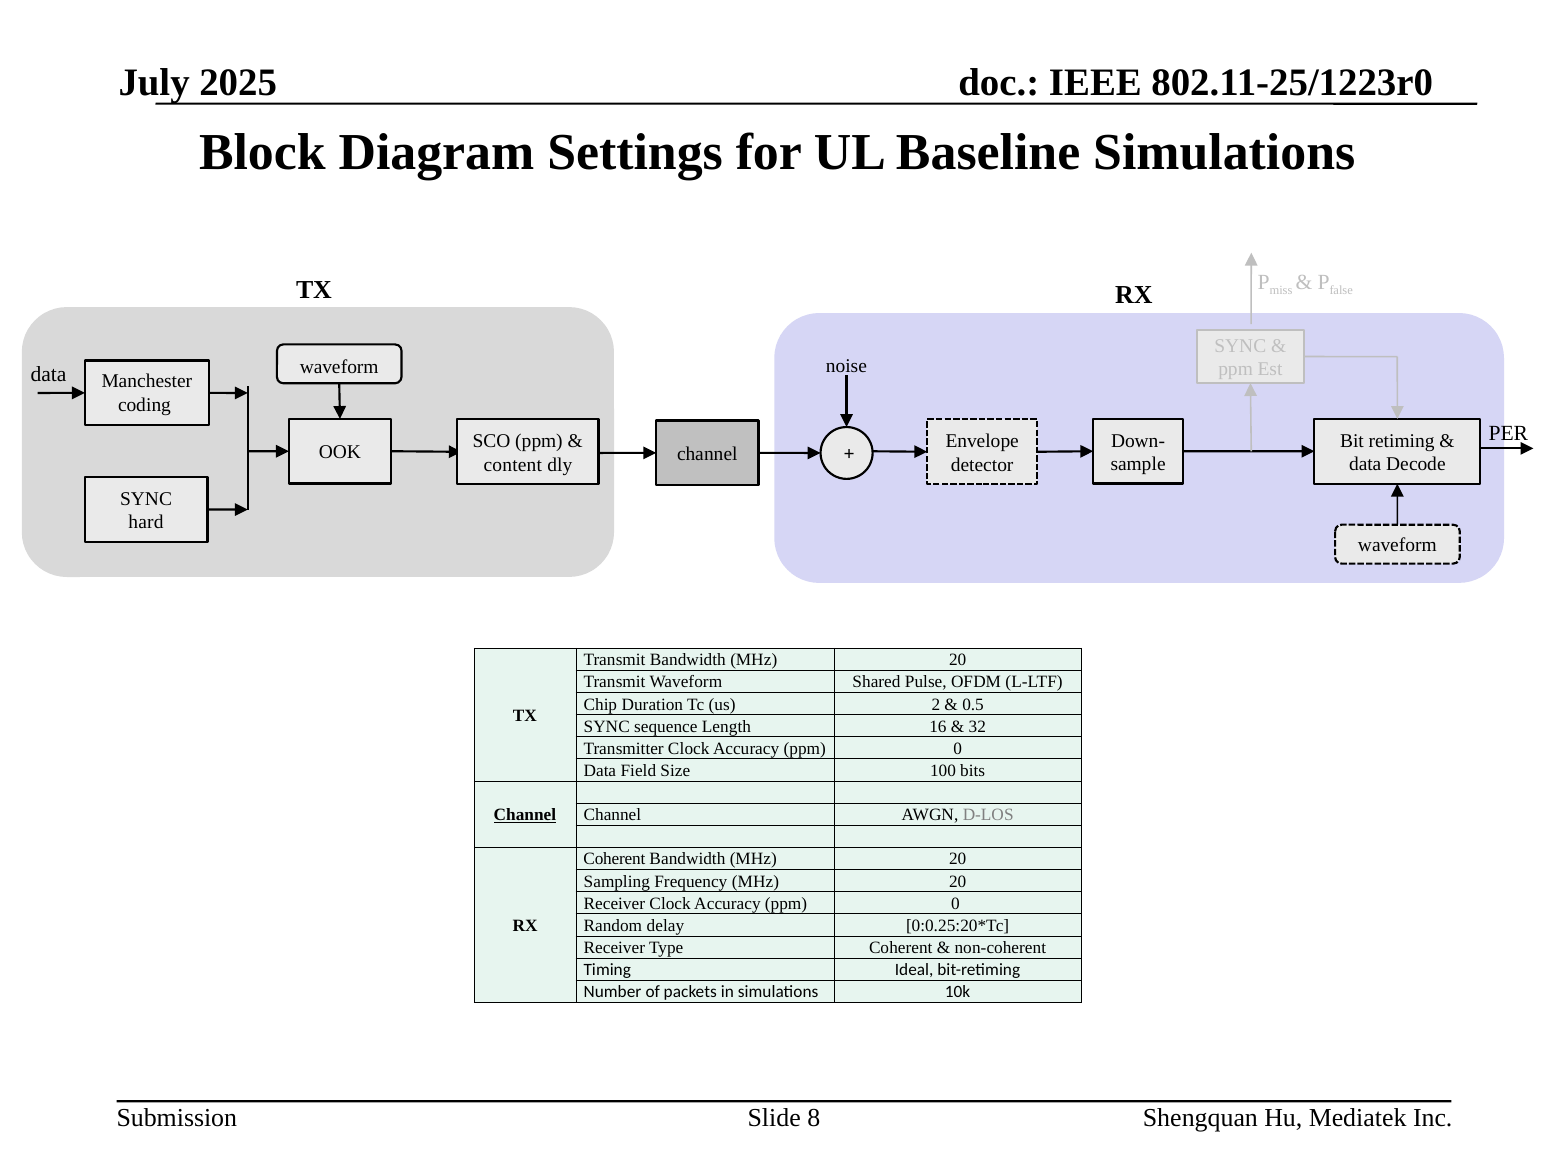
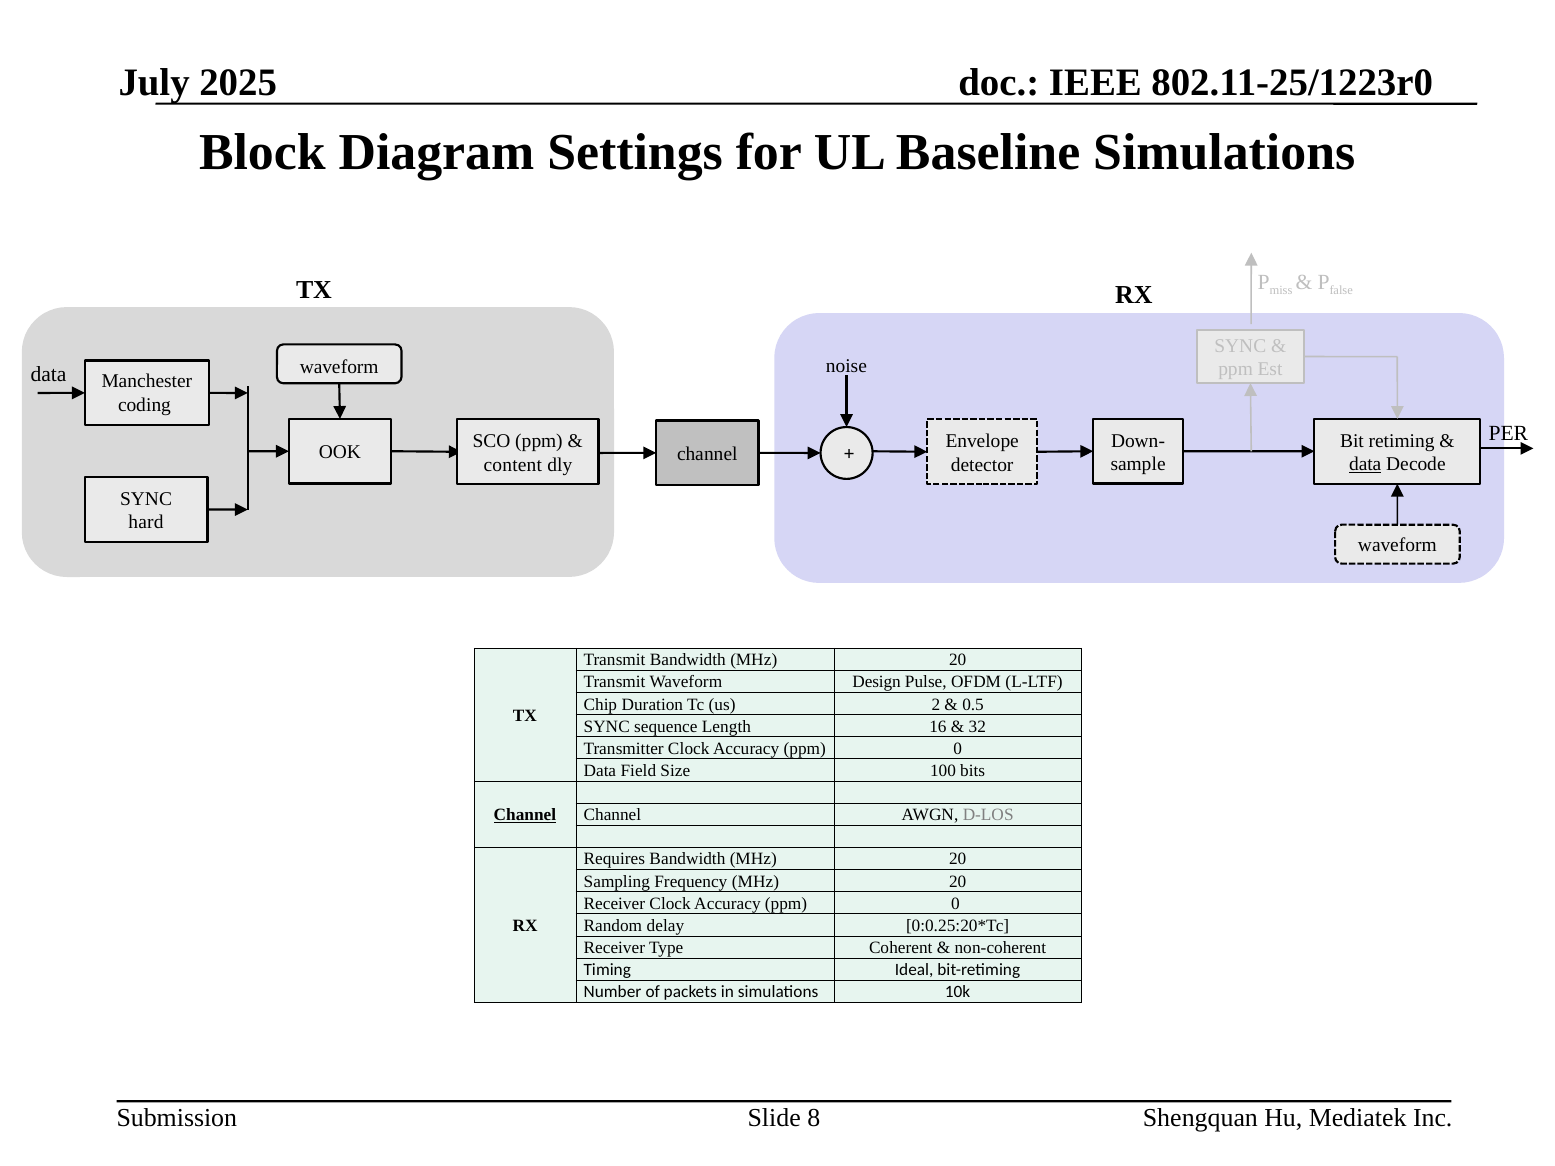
data underline: none -> present (1365, 464)
Shared: Shared -> Design (877, 682)
Coherent: Coherent -> Requires (614, 859)
